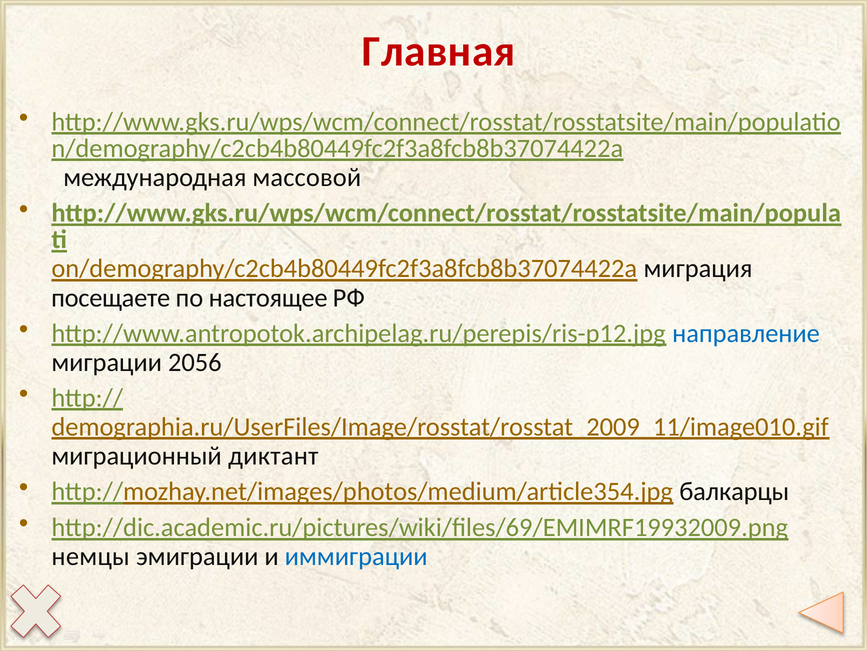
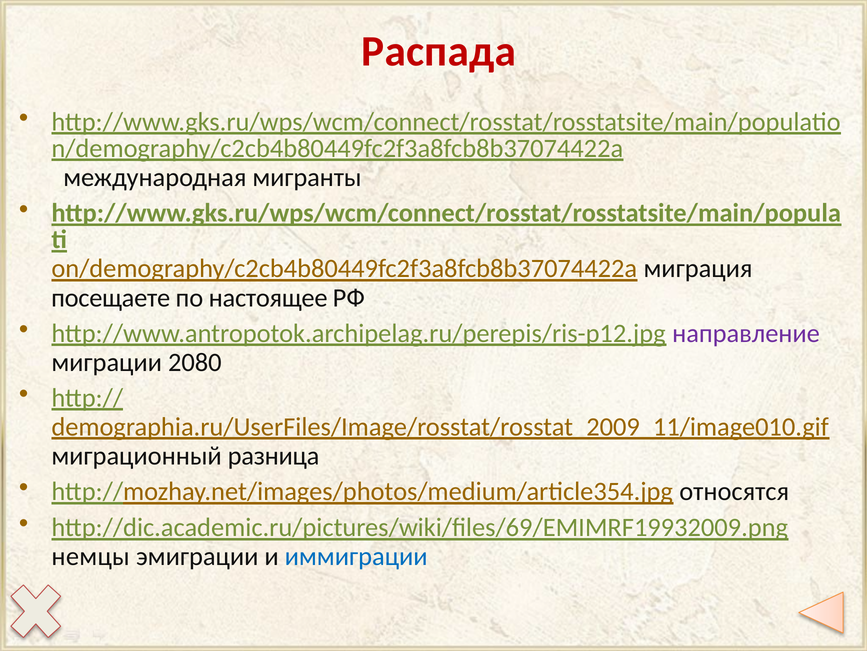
Главная: Главная -> Распада (439, 52)
массовой: массовой -> мигранты (307, 177)
направление colour: blue -> purple (746, 333)
2056: 2056 -> 2080 (195, 362)
диктант: диктант -> разница (274, 456)
балкарцы: балкарцы -> относятся (734, 491)
